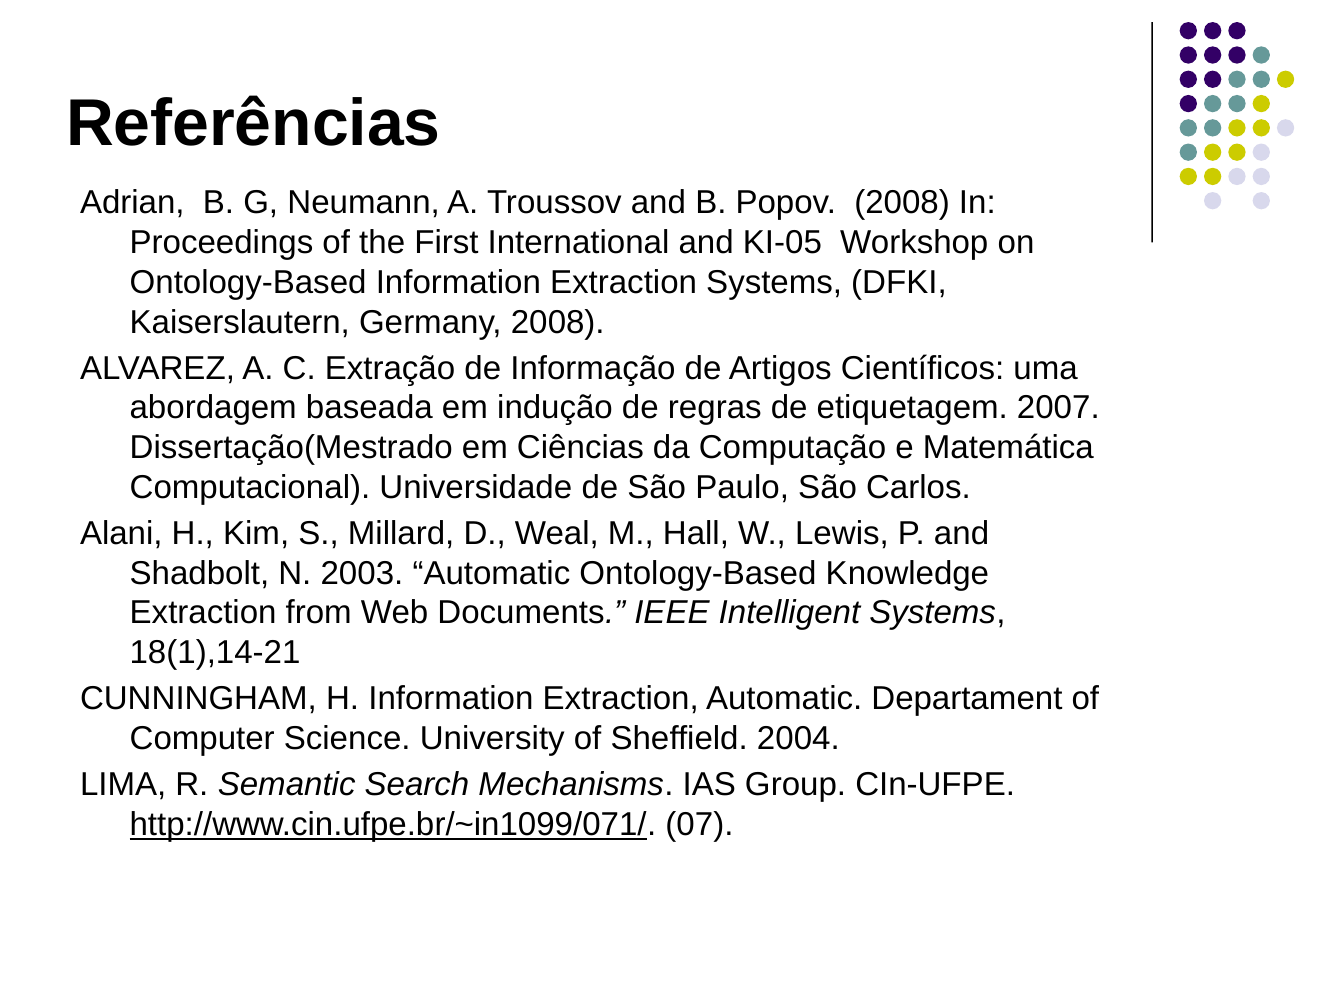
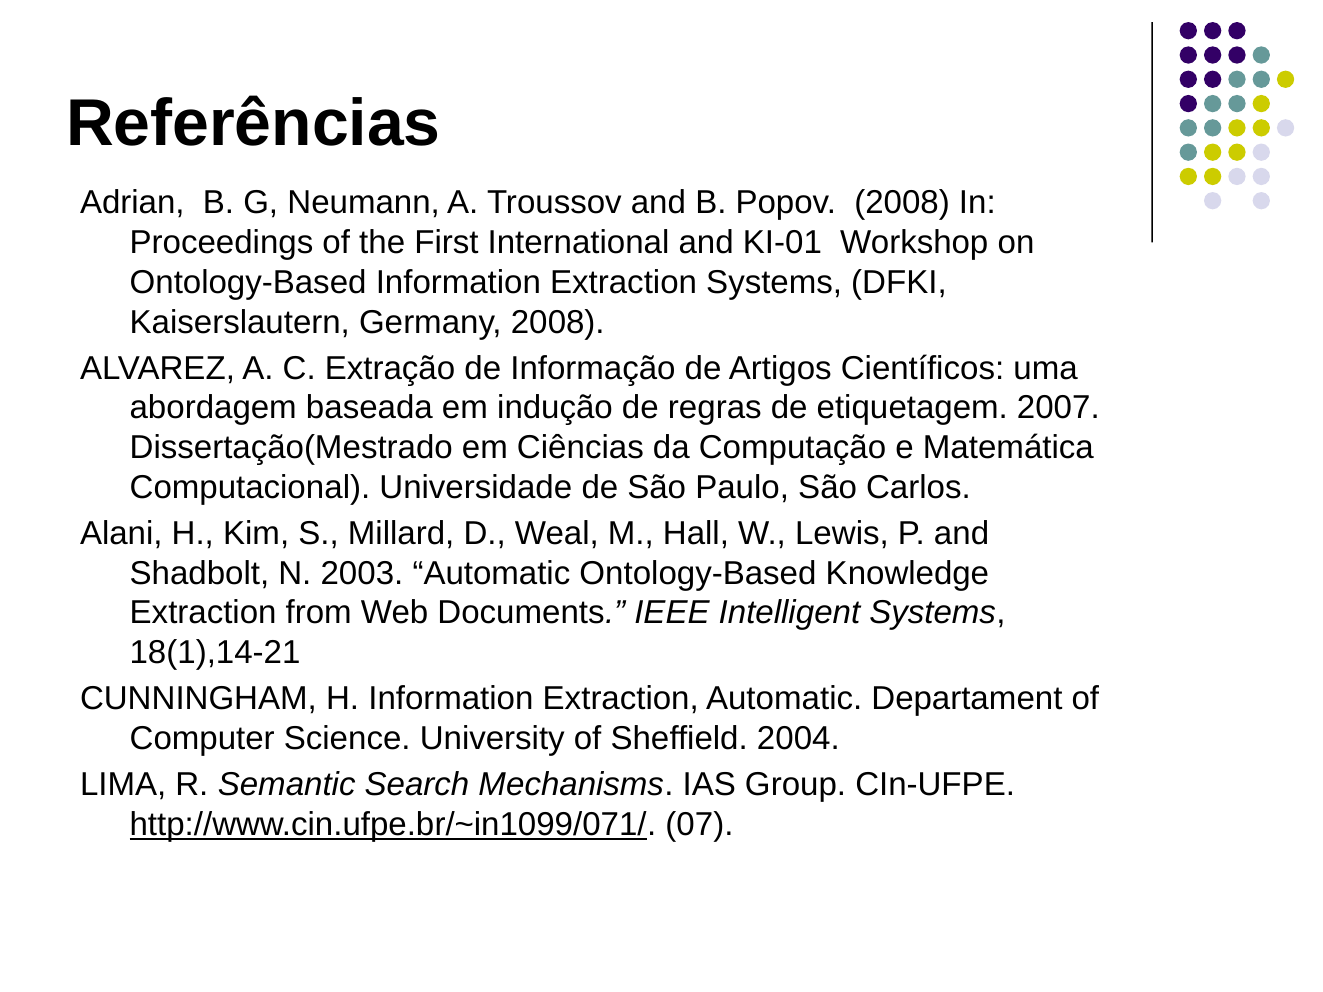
KI-05: KI-05 -> KI-01 (782, 243)
